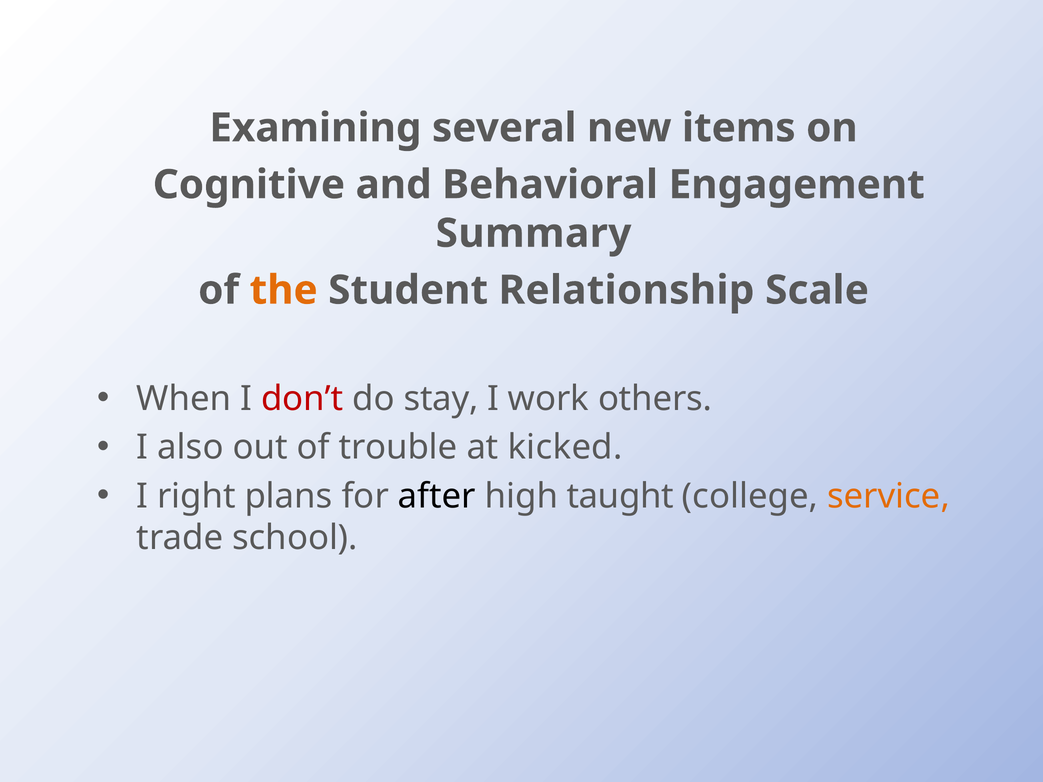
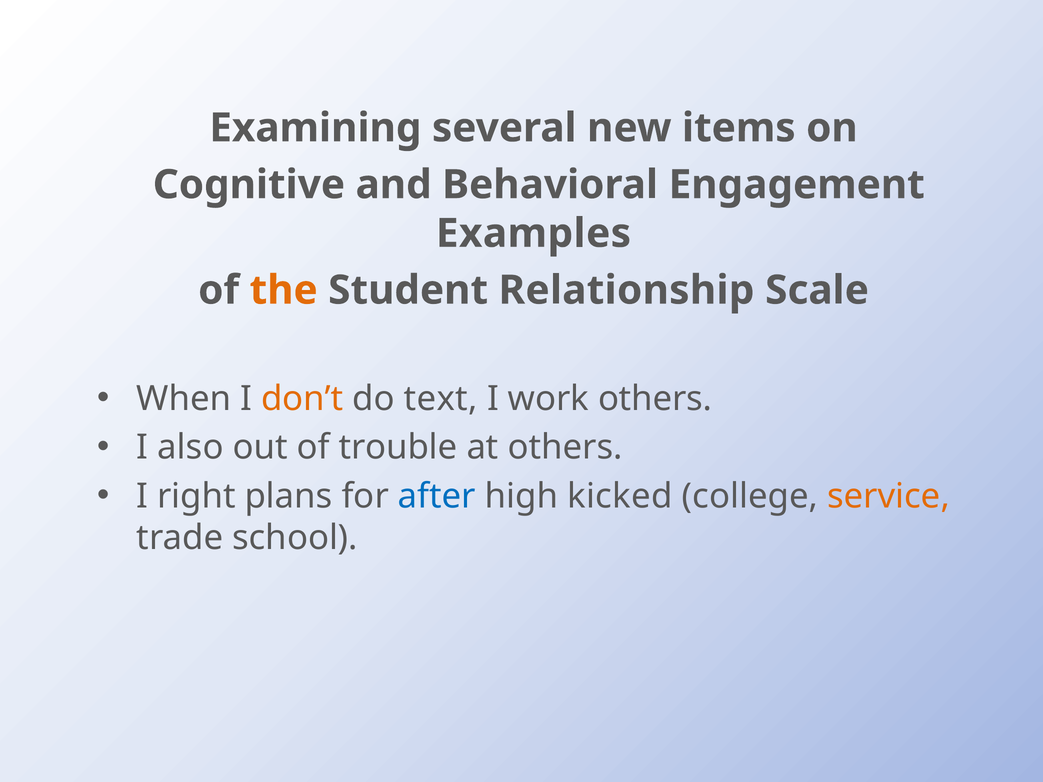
Summary: Summary -> Examples (533, 234)
don’t colour: red -> orange (302, 399)
stay: stay -> text (441, 399)
at kicked: kicked -> others (565, 448)
after colour: black -> blue (437, 496)
taught: taught -> kicked (620, 496)
